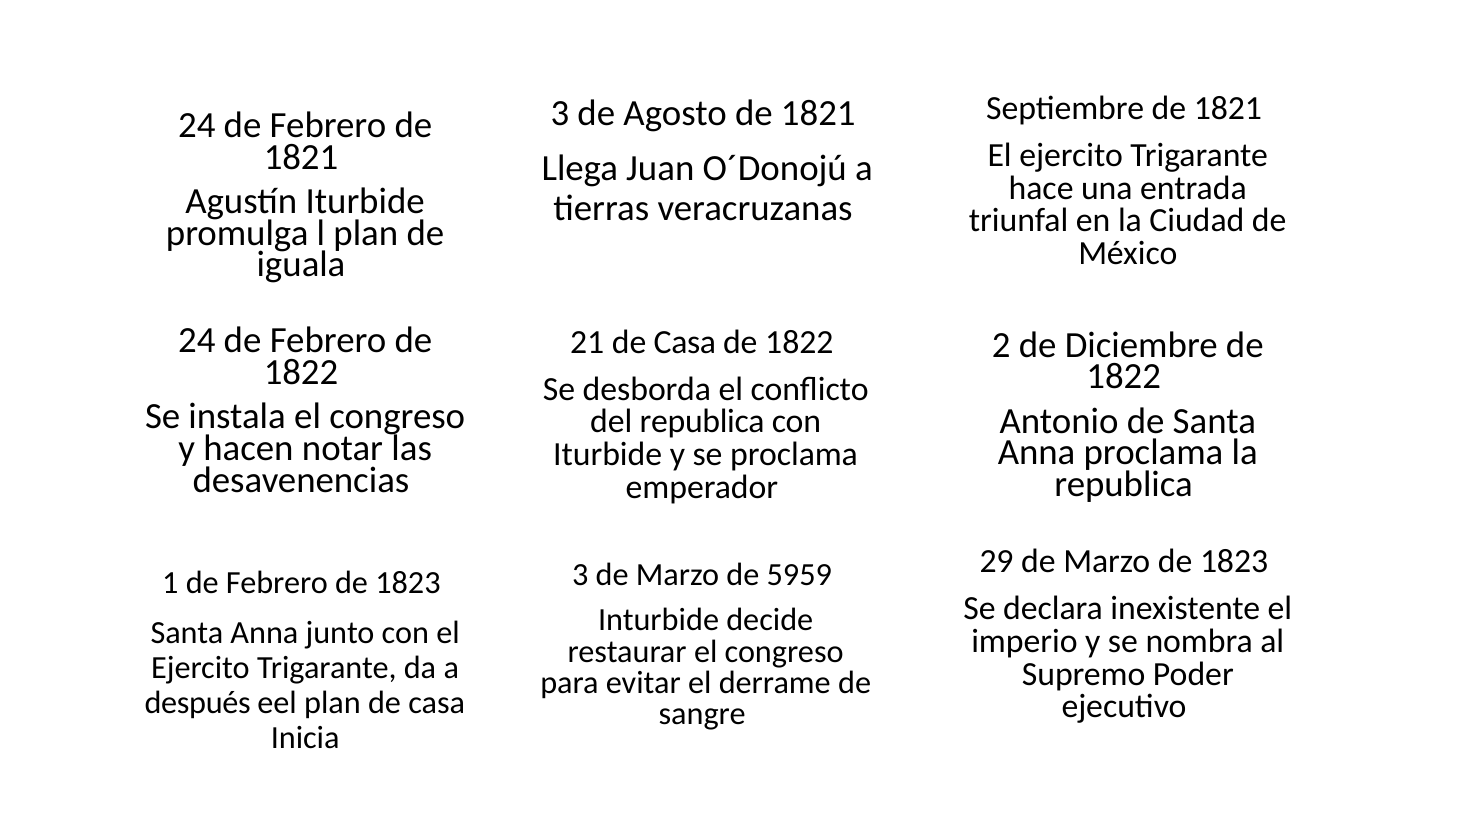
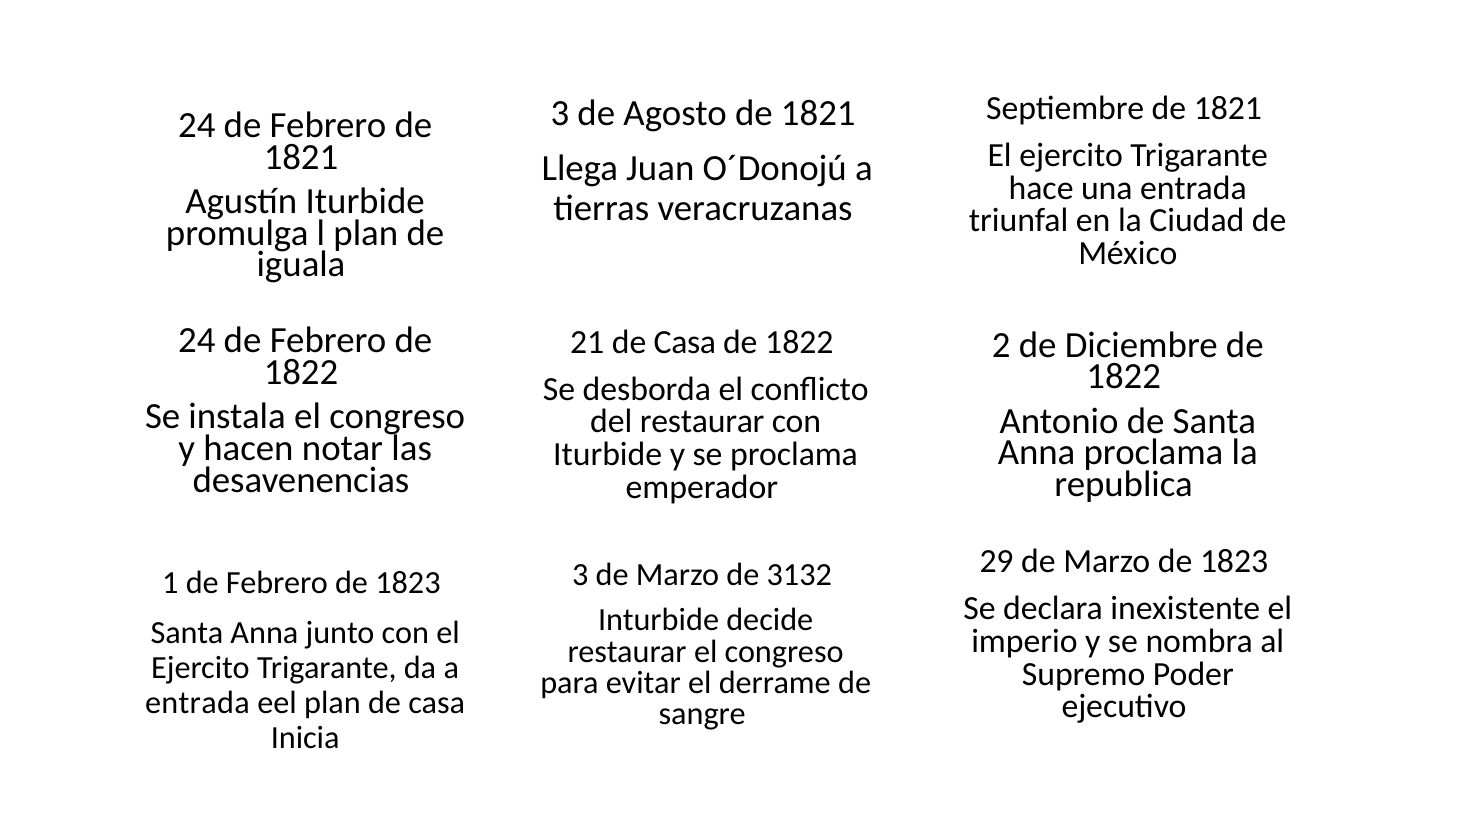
del republica: republica -> restaurar (702, 422)
5959: 5959 -> 3132 (799, 575)
después: después -> entrada (197, 703)
